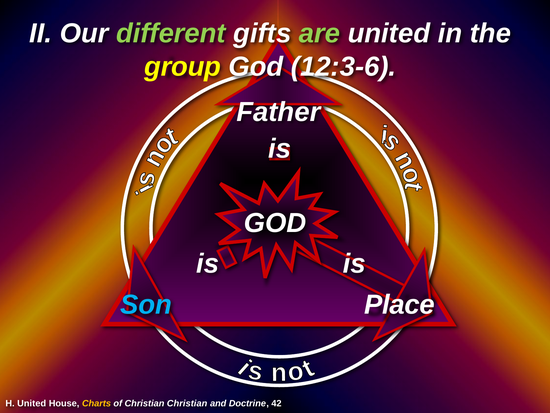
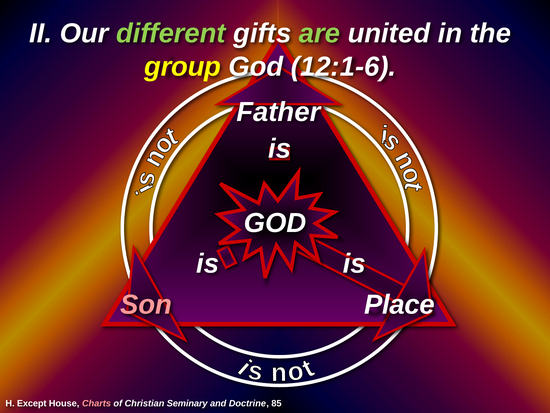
12:3-6: 12:3-6 -> 12:1-6 (344, 67)
Son colour: light blue -> pink (146, 304)
H United: United -> Except (32, 403)
Charts colour: yellow -> pink (97, 403)
Christian Christian: Christian -> Seminary (187, 403)
42: 42 -> 85 (276, 403)
